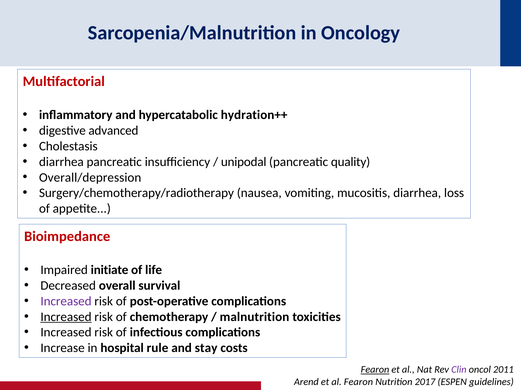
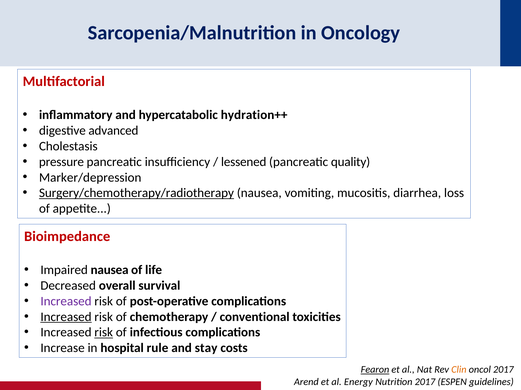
diarrhea: diarrhea -> pressure (61, 162)
unipodal: unipodal -> lessened (244, 162)
Overall/depression: Overall/depression -> Marker/depression (90, 178)
Surgery/chemotherapy/radiotherapy underline: none -> present (136, 193)
Impaired initiate: initiate -> nausea (110, 270)
malnutrition: malnutrition -> conventional (255, 317)
risk underline: none -> present (104, 333)
Clin colour: purple -> orange (459, 370)
oncol 2011: 2011 -> 2017 (503, 370)
al Fearon: Fearon -> Energy (358, 382)
